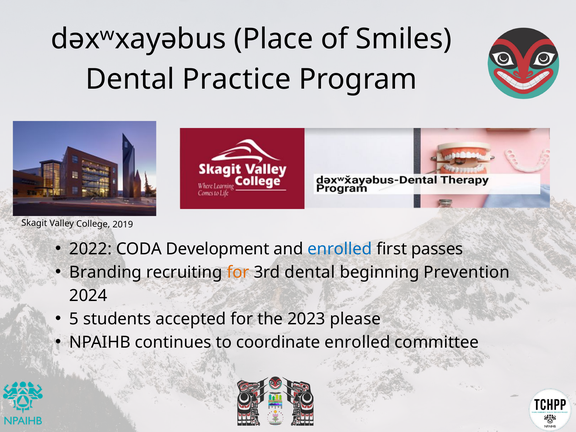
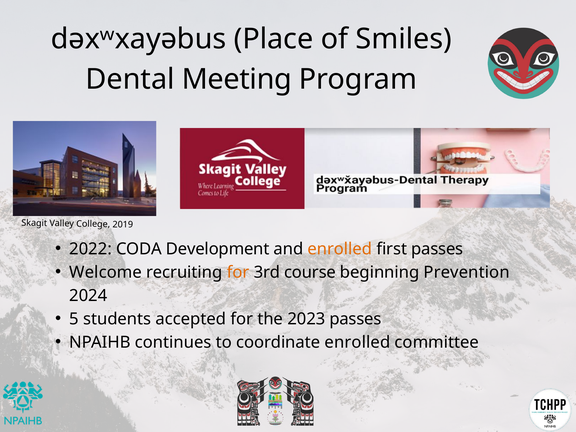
Practice: Practice -> Meeting (237, 79)
enrolled colour: blue -> orange (340, 249)
Branding: Branding -> Welcome (106, 272)
3rd dental: dental -> course (310, 272)
2023 please: please -> passes (355, 319)
